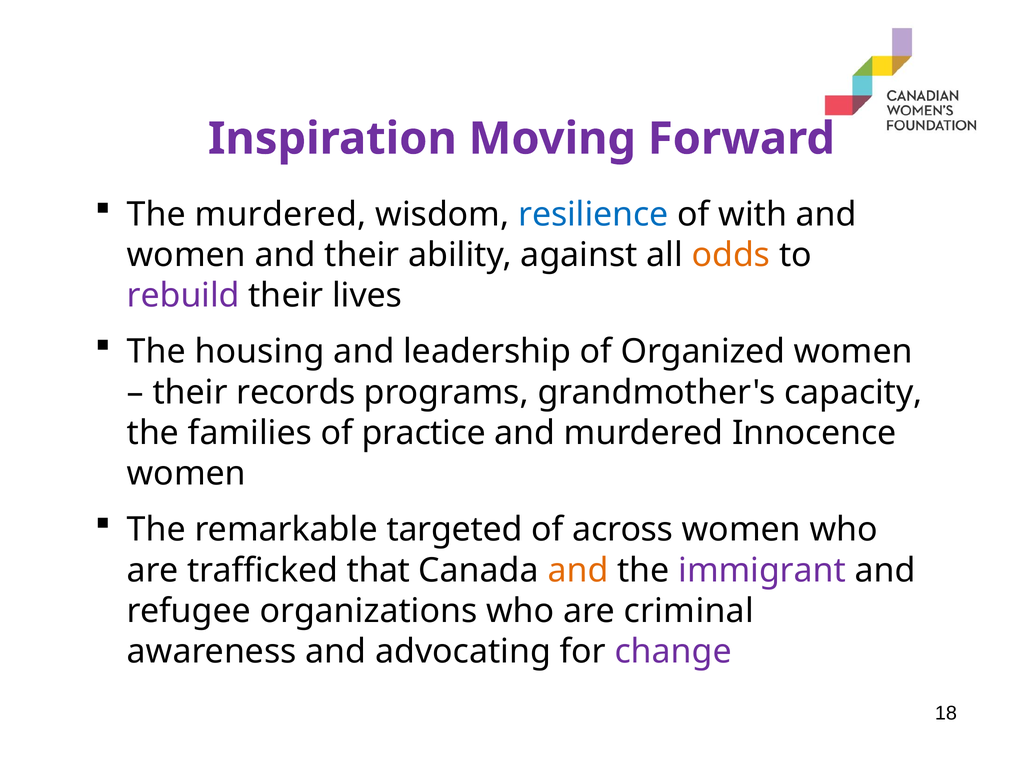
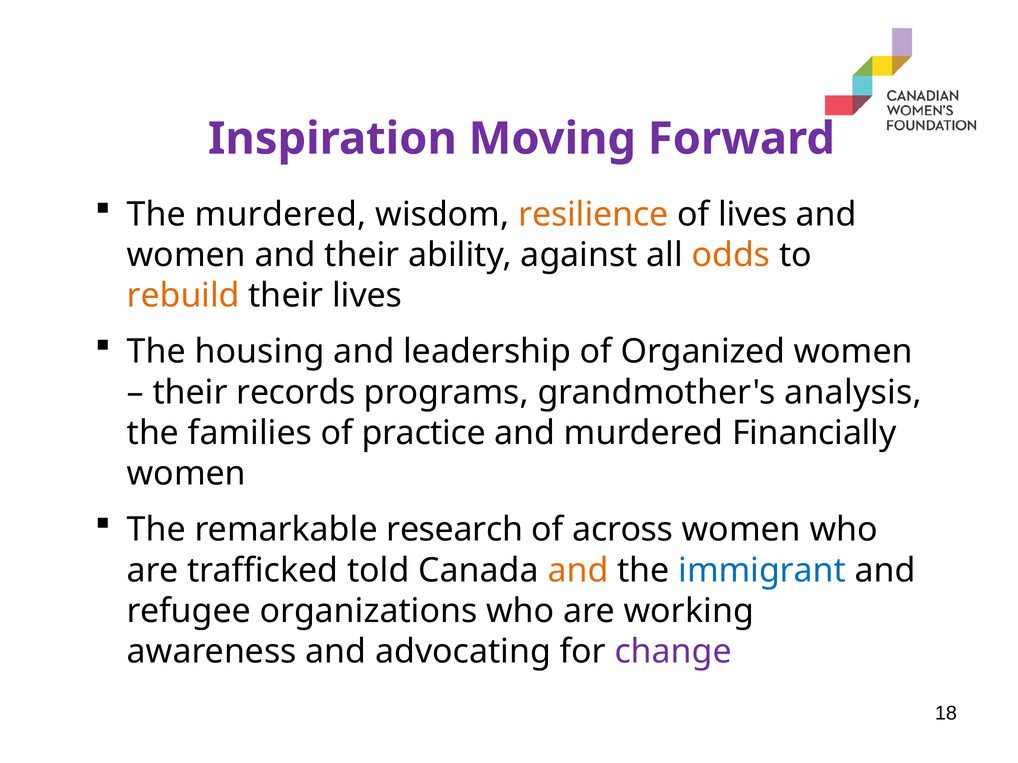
resilience colour: blue -> orange (593, 214)
of with: with -> lives (753, 214)
rebuild colour: purple -> orange (183, 296)
capacity: capacity -> analysis (853, 393)
Innocence: Innocence -> Financially (814, 433)
targeted: targeted -> research (455, 530)
that: that -> told (378, 571)
immigrant colour: purple -> blue (762, 571)
criminal: criminal -> working (689, 612)
